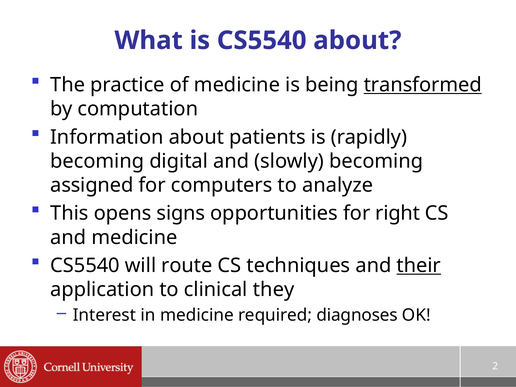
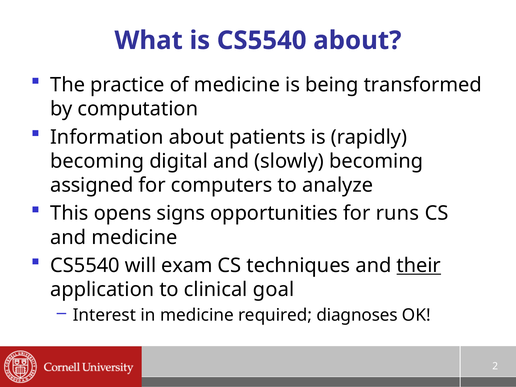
transformed underline: present -> none (423, 85)
right: right -> runs (397, 213)
route: route -> exam (187, 266)
they: they -> goal (274, 290)
